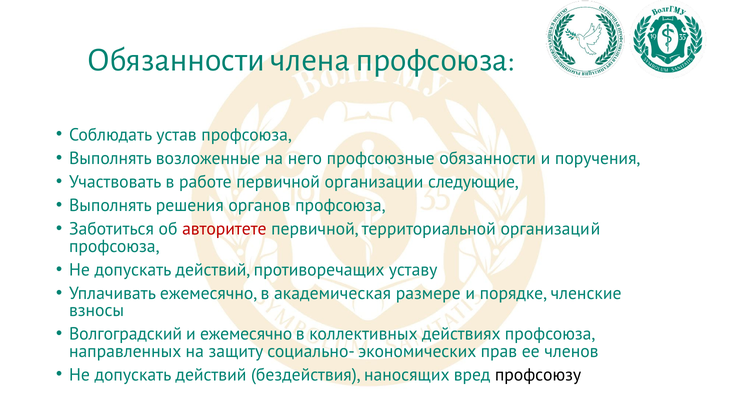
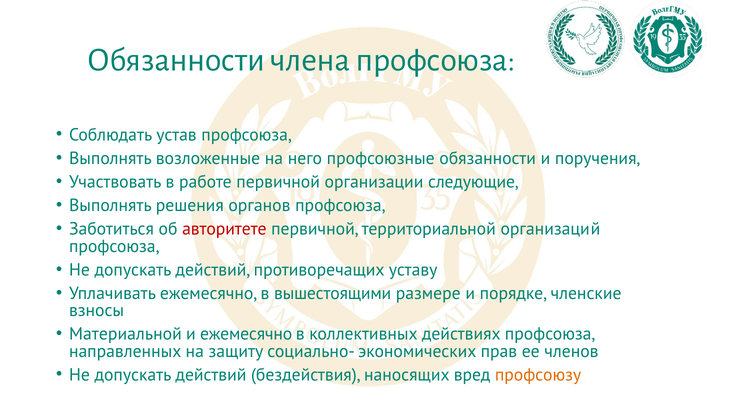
академическая: академическая -> вышестоящими (333, 293)
Волгоградский: Волгоградский -> Материальной (125, 334)
профсоюзу colour: black -> orange (538, 375)
